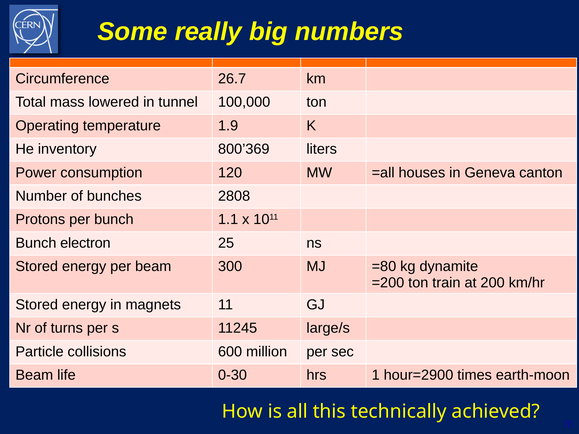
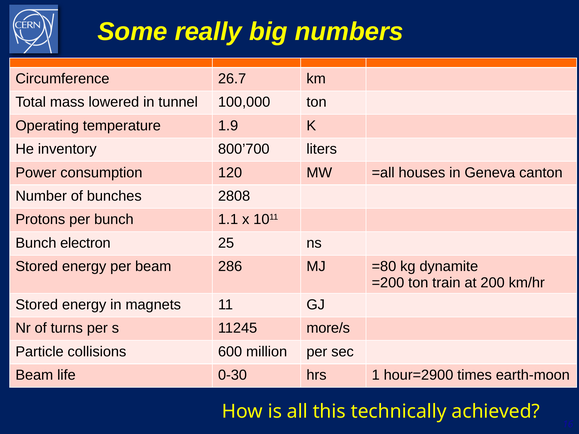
800’369: 800’369 -> 800’700 (244, 149)
300: 300 -> 286 (230, 267)
large/s: large/s -> more/s (328, 328)
